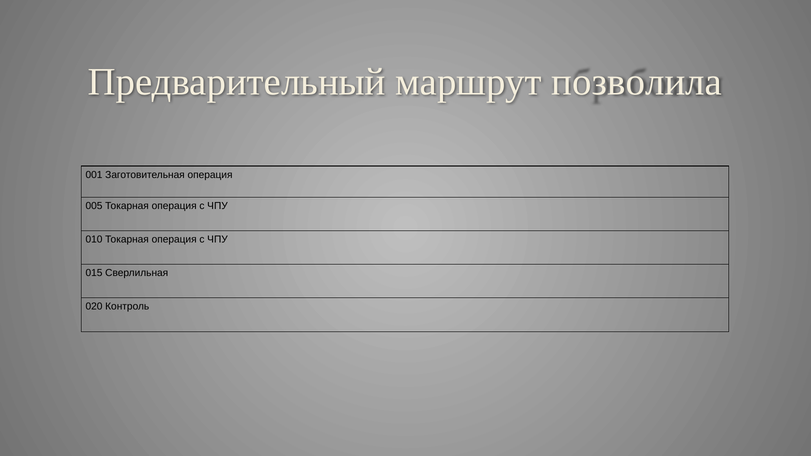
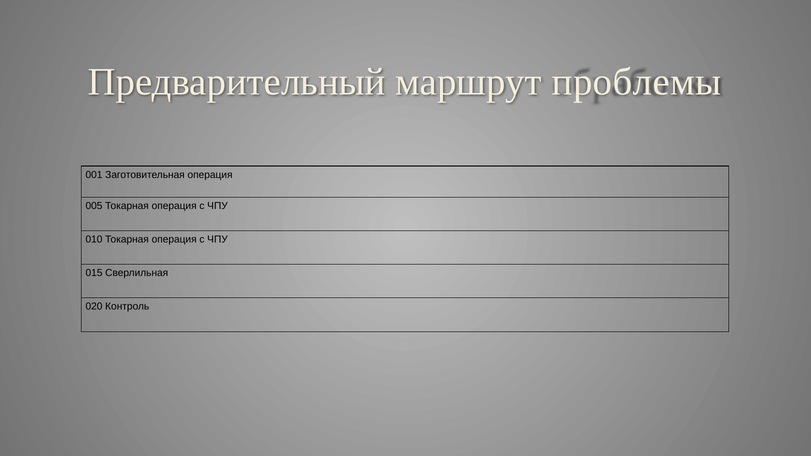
позволила: позволила -> проблемы (637, 82)
